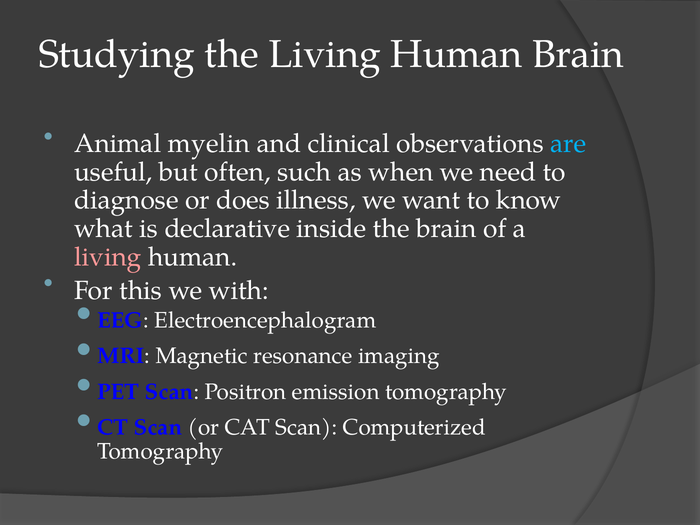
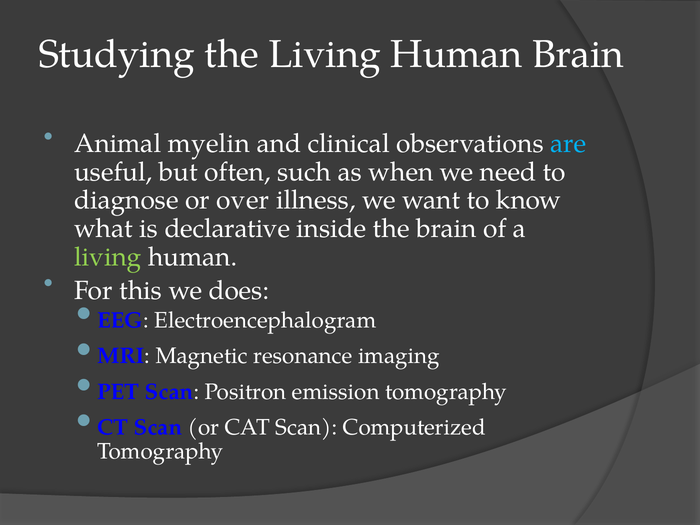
does: does -> over (243, 200)
living colour: pink -> light green (108, 257)
with: with -> does (239, 290)
